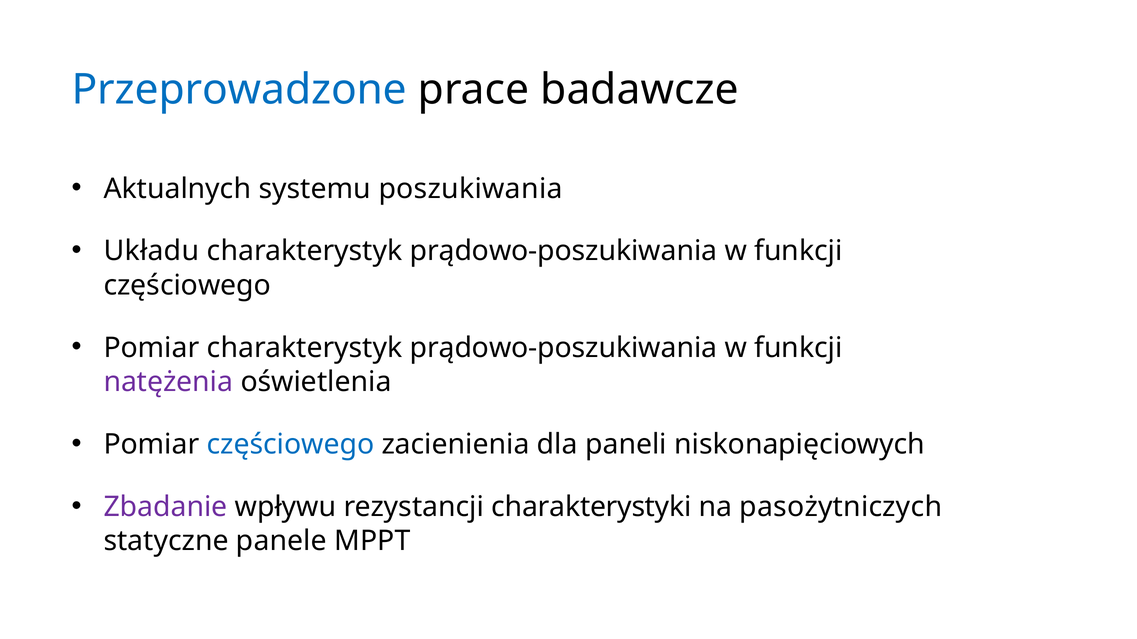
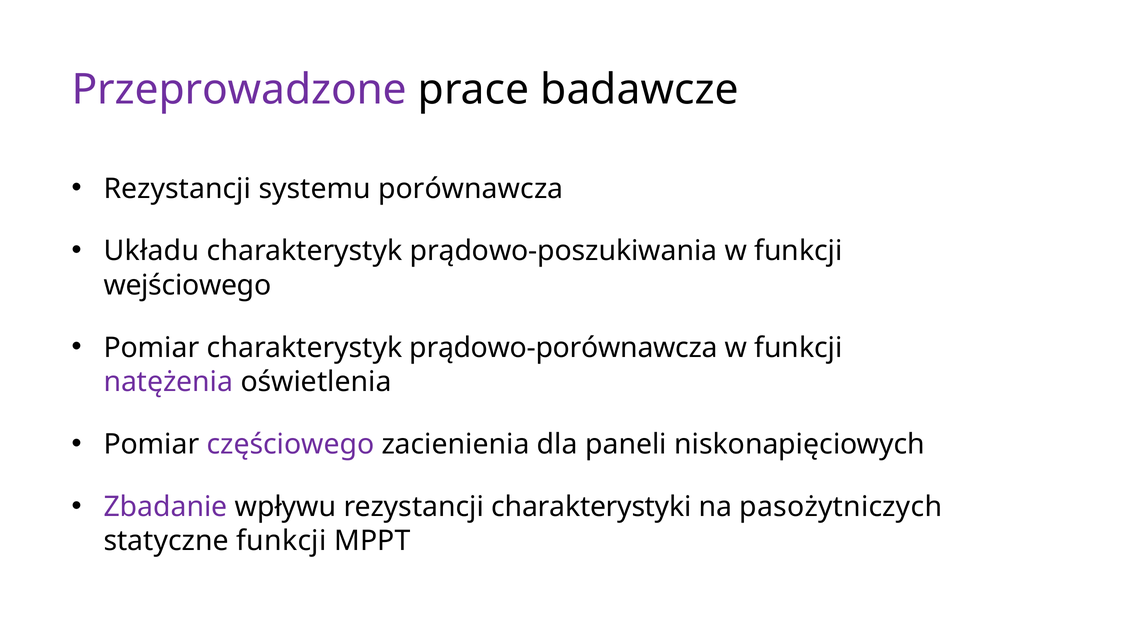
Przeprowadzone colour: blue -> purple (239, 90)
Aktualnych: Aktualnych -> Rezystancji (177, 189)
poszukiwania: poszukiwania -> porównawcza (471, 189)
częściowego: częściowego -> wejściowego (187, 285)
Pomiar charakterystyk prądowo-poszukiwania: prądowo-poszukiwania -> prądowo-porównawcza (564, 348)
częściowego colour: blue -> purple (291, 445)
statyczne panele: panele -> funkcji (281, 541)
